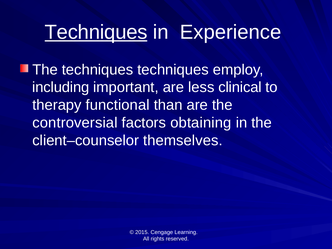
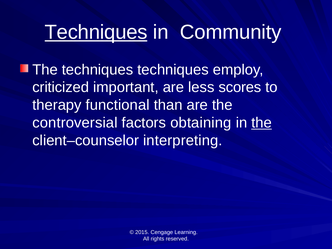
Experience: Experience -> Community (231, 32)
including: including -> criticized (61, 87)
clinical: clinical -> scores (240, 87)
the underline: none -> present (262, 123)
themselves: themselves -> interpreting (183, 140)
